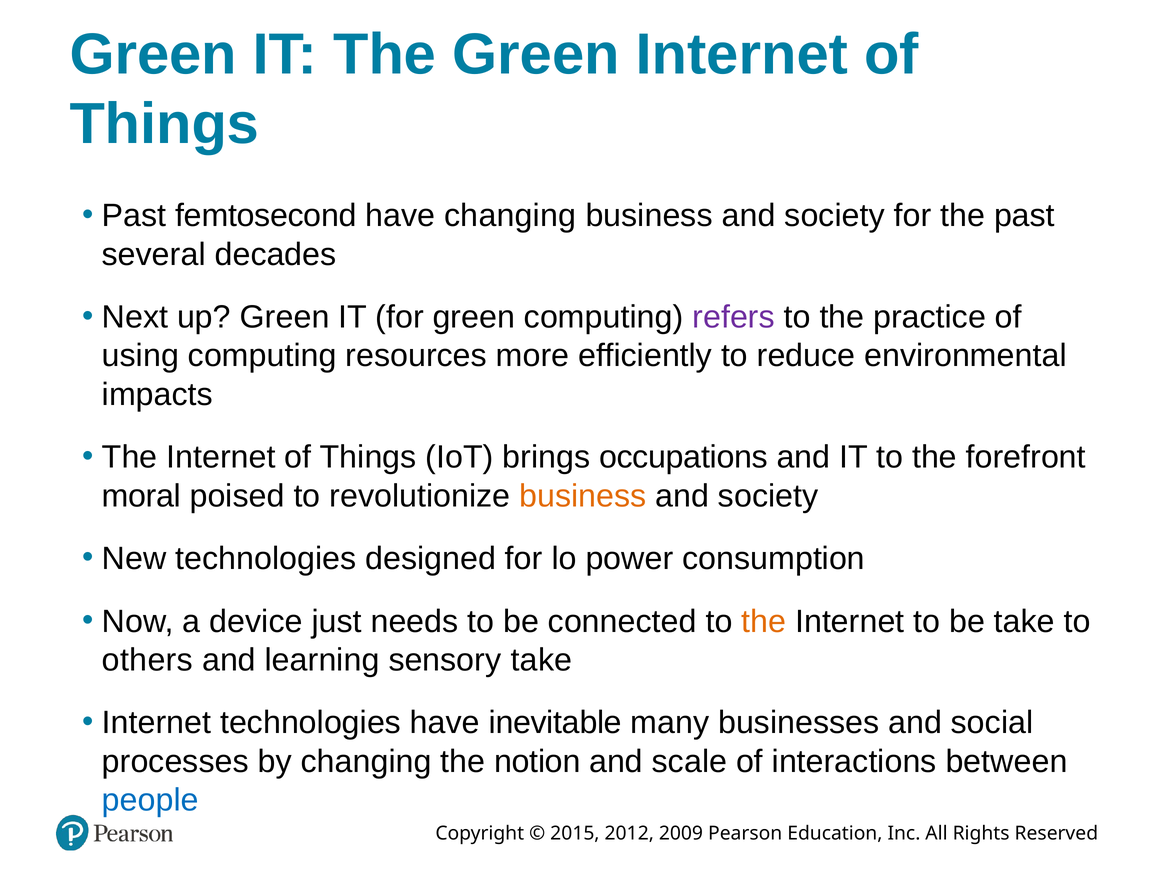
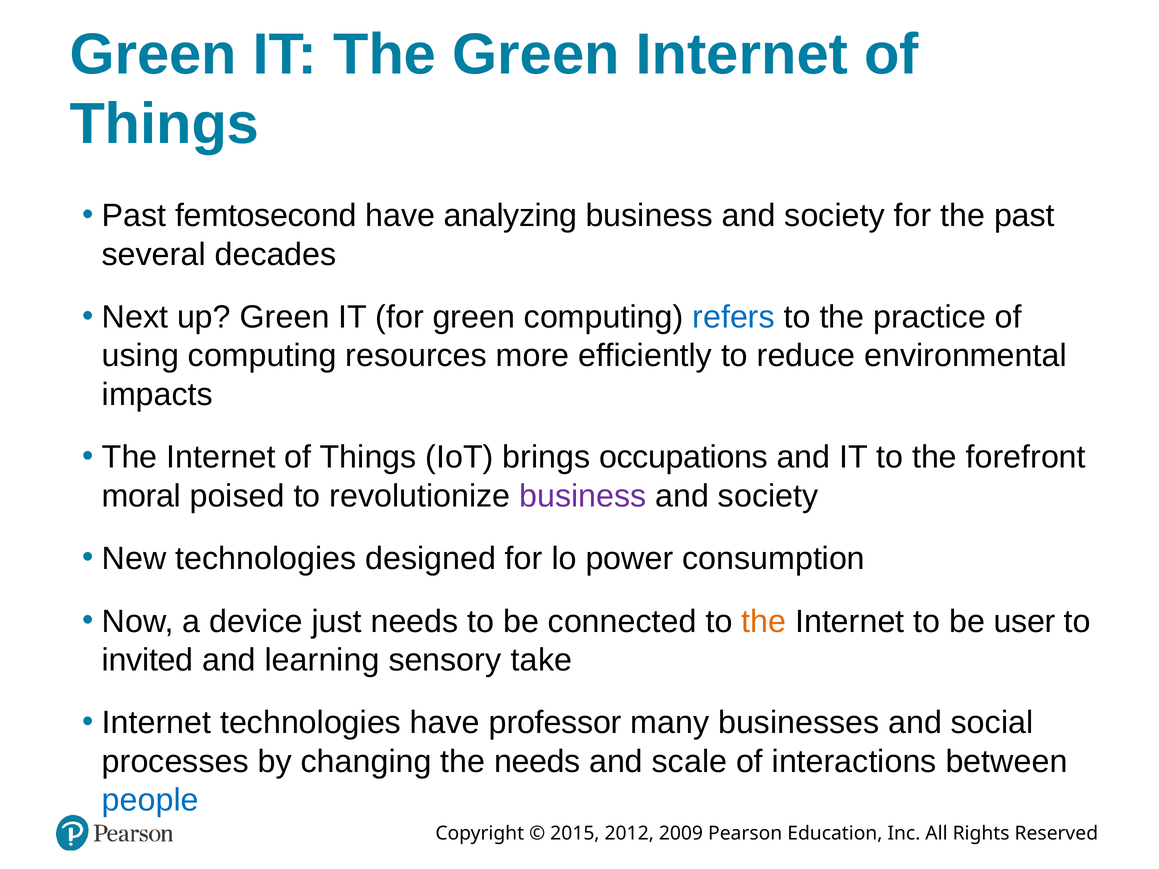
have changing: changing -> analyzing (511, 216)
refers colour: purple -> blue (734, 317)
business colour: orange -> purple (583, 496)
be take: take -> user (1025, 622)
others: others -> invited (148, 660)
inevitable: inevitable -> professor (555, 723)
the notion: notion -> needs (537, 762)
